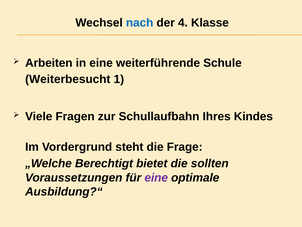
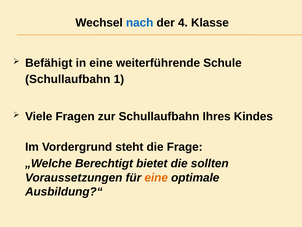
Arbeiten: Arbeiten -> Befähigt (49, 63)
Weiterbesucht: Weiterbesucht -> Schullaufbahn (68, 79)
eine colour: purple -> orange (156, 177)
